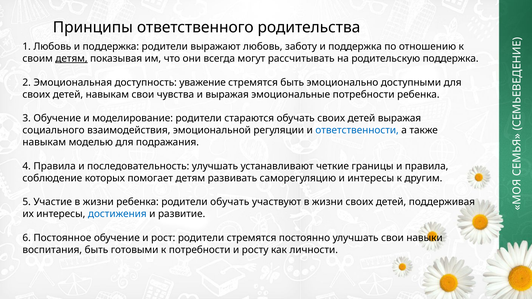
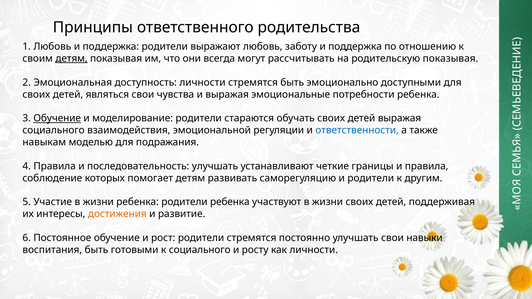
родительскую поддержка: поддержка -> показывая (451, 59)
доступность уважение: уважение -> личности (203, 82)
детей навыкам: навыкам -> являться (107, 94)
Обучение underline: none -> present (57, 118)
и интересы: интересы -> родители (371, 178)
родители обучать: обучать -> ребенка (230, 202)
достижения colour: blue -> orange (117, 214)
к потребности: потребности -> социального (200, 250)
